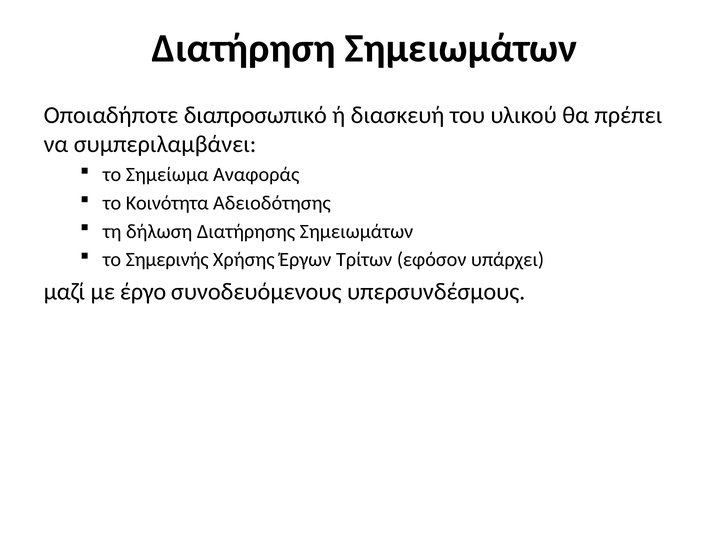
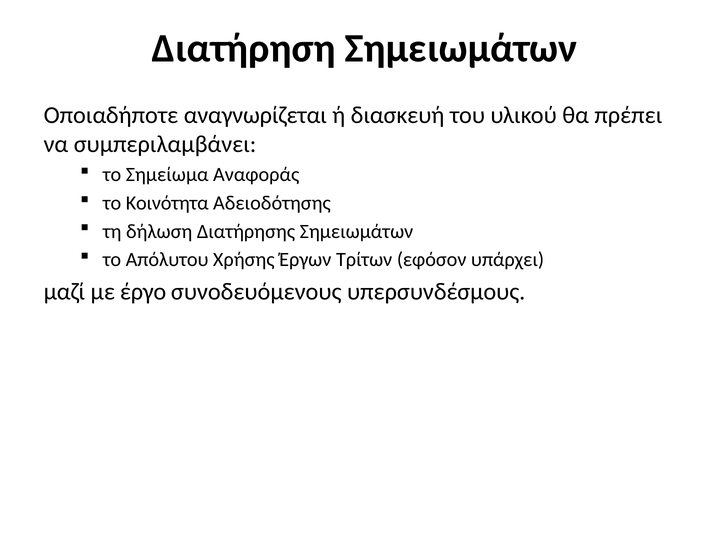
διαπροσωπικό: διαπροσωπικό -> αναγνωρίζεται (255, 115)
Σημερινής: Σημερινής -> Απόλυτου (167, 260)
